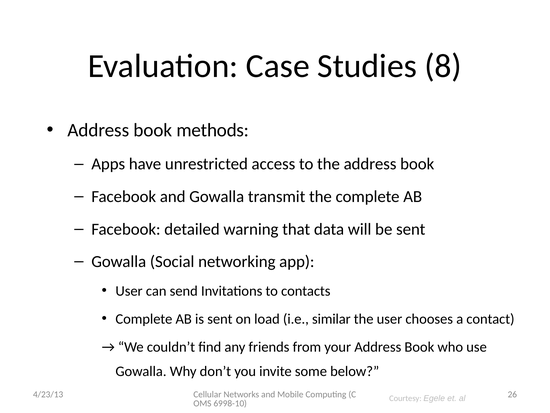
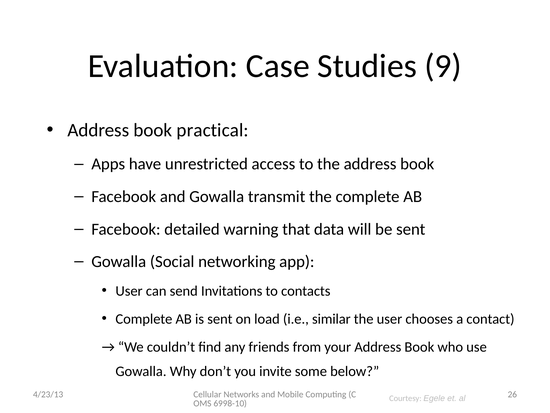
8: 8 -> 9 (443, 66)
methods: methods -> practical (213, 130)
